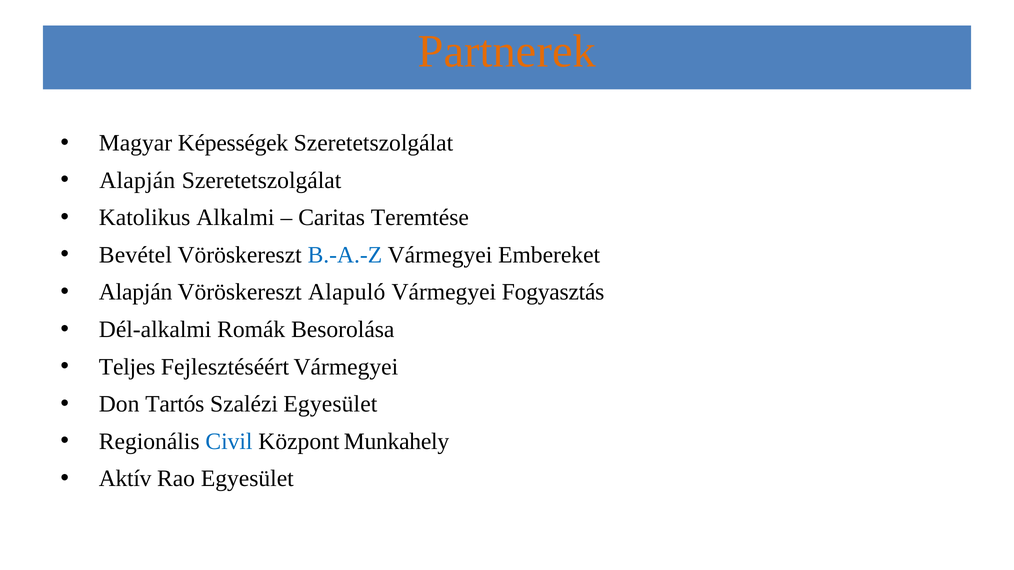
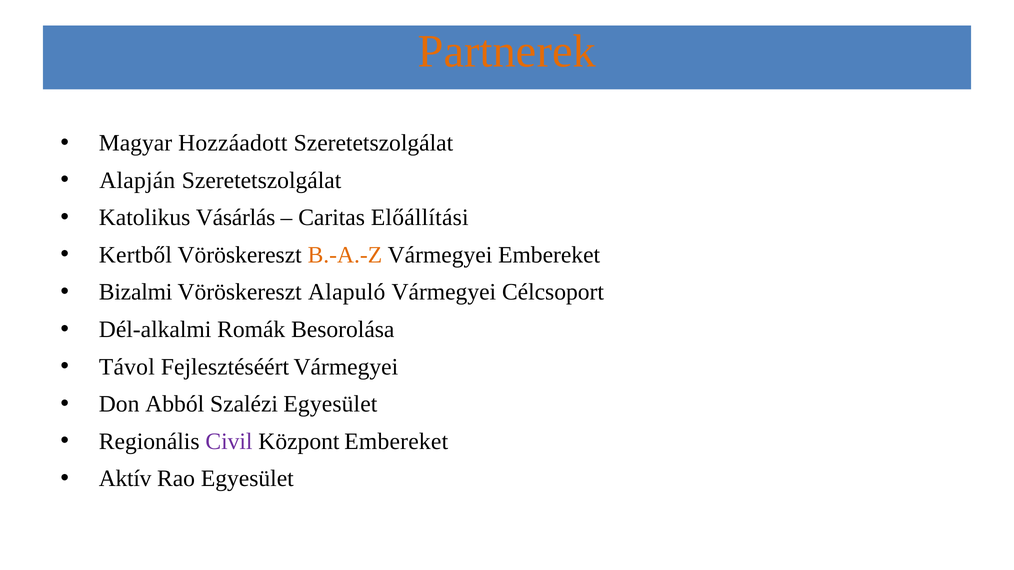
Képességek: Képességek -> Hozzáadott (233, 143)
Alkalmi: Alkalmi -> Vásárlás (236, 218)
Teremtése: Teremtése -> Előállítási (420, 218)
Bevétel: Bevétel -> Kertből (135, 255)
B.-A.-Z colour: blue -> orange (345, 255)
Alapján: Alapján -> Bizalmi (136, 292)
Fogyasztás: Fogyasztás -> Célcsoport (553, 292)
Teljes: Teljes -> Távol (127, 367)
Tartós: Tartós -> Abból (175, 404)
Civil colour: blue -> purple (229, 442)
Központ Munkahely: Munkahely -> Embereket (396, 442)
